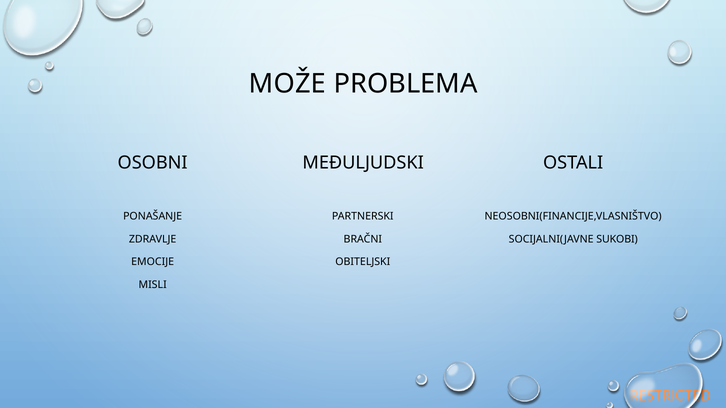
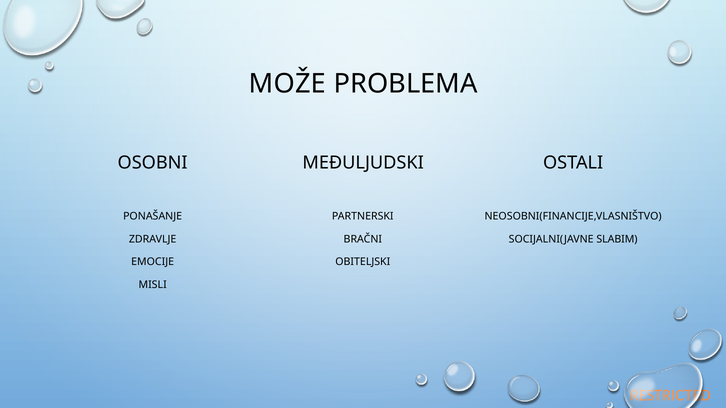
SUKOBI: SUKOBI -> SLABIM (617, 239)
